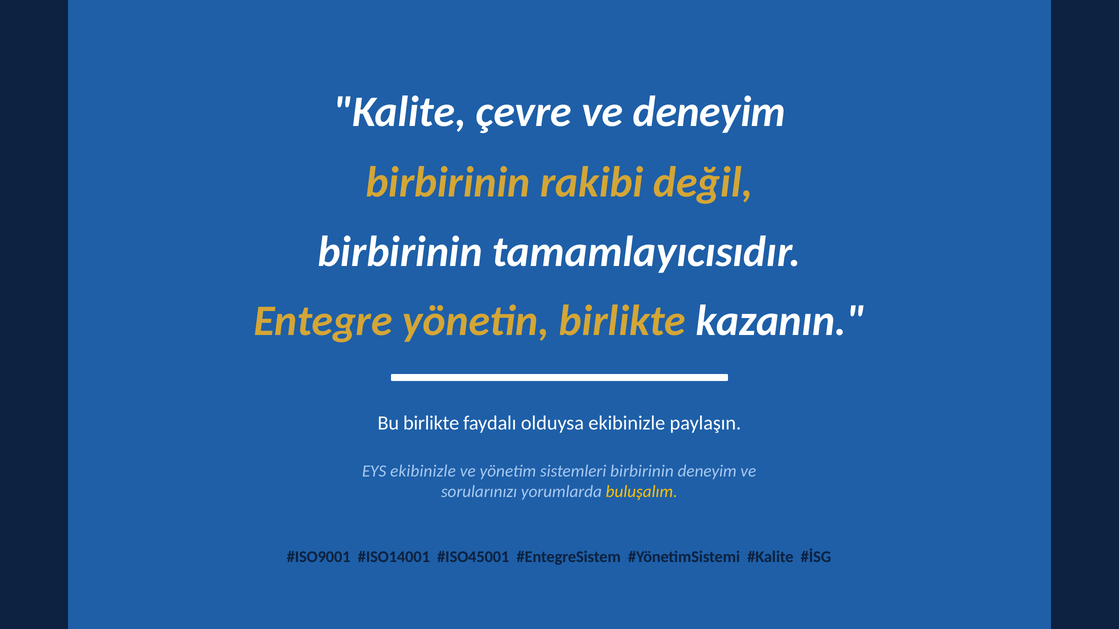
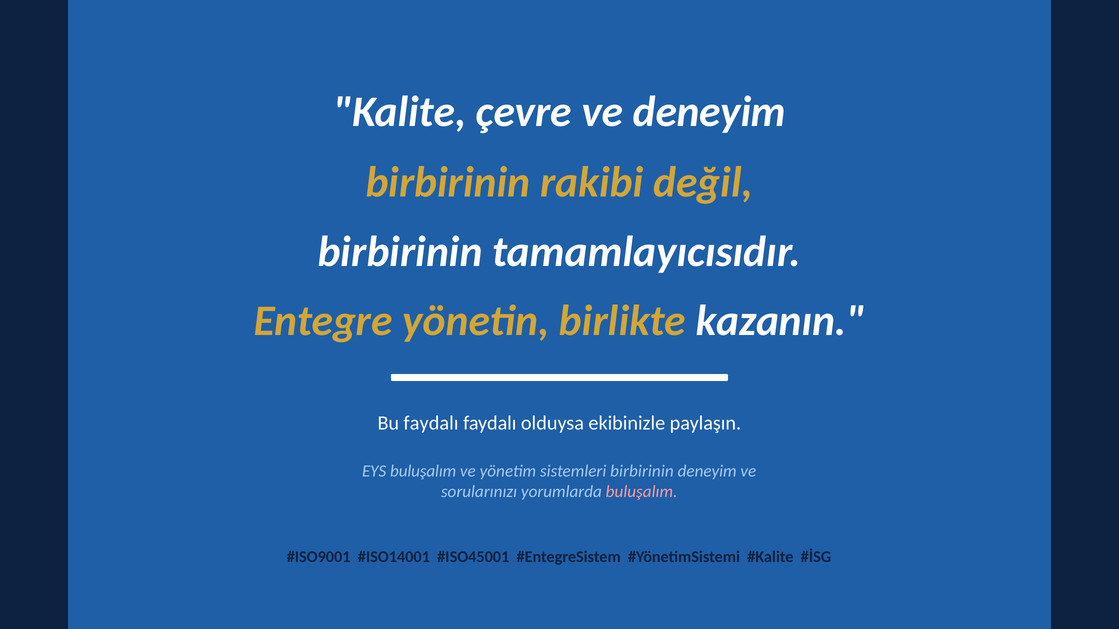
Bu birlikte: birlikte -> faydalı (431, 423)
EYS ekibinizle: ekibinizle -> buluşalım (423, 472)
buluşalım colour: yellow -> pink (642, 492)
